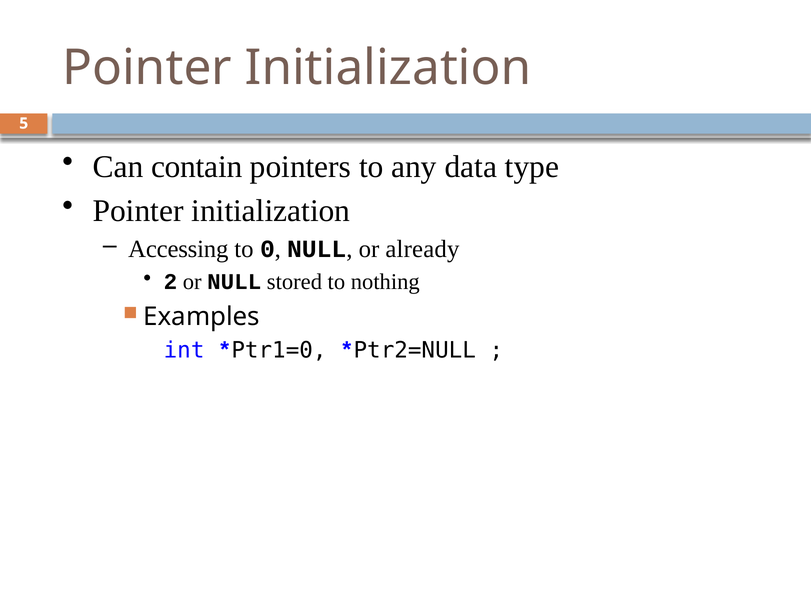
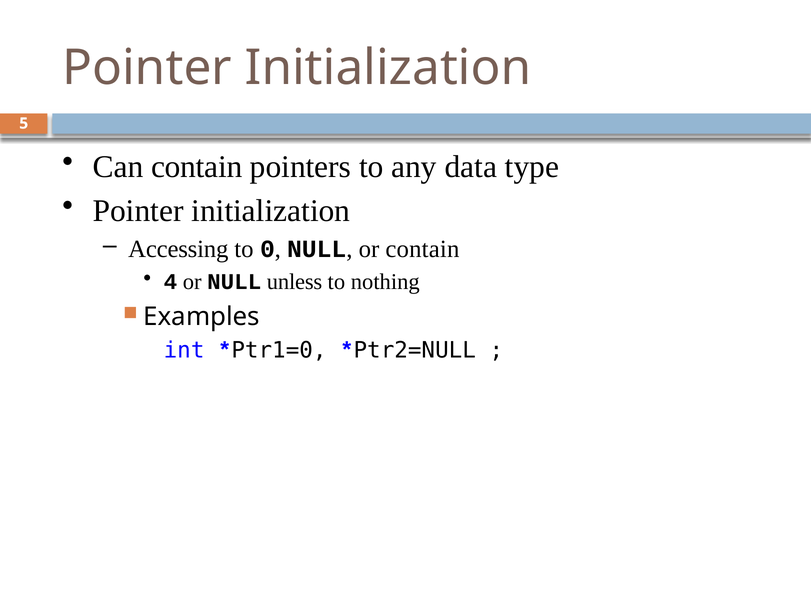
or already: already -> contain (422, 249)
2: 2 -> 4 (170, 282)
stored: stored -> unless (295, 282)
